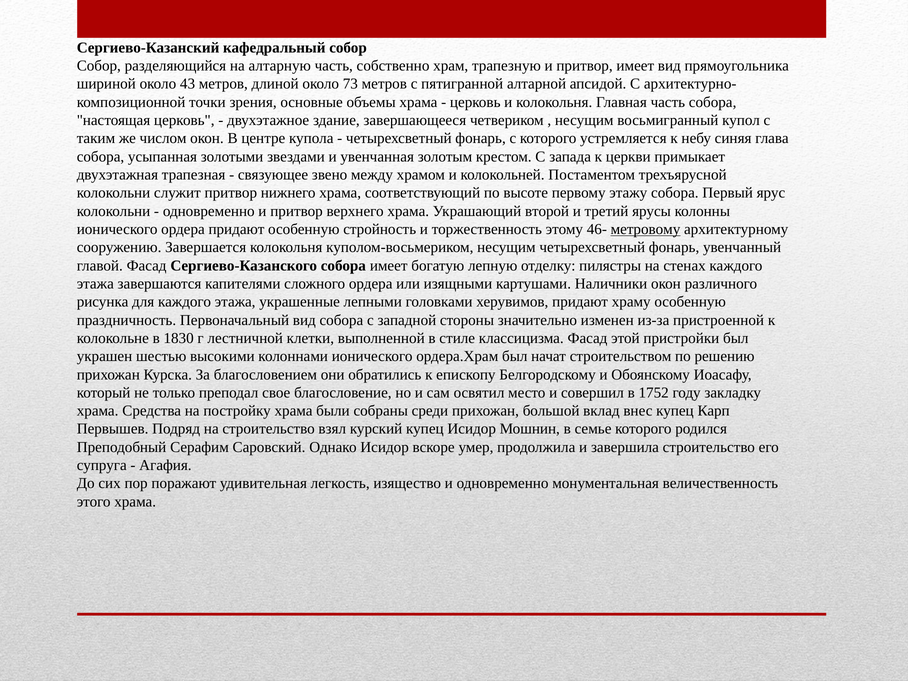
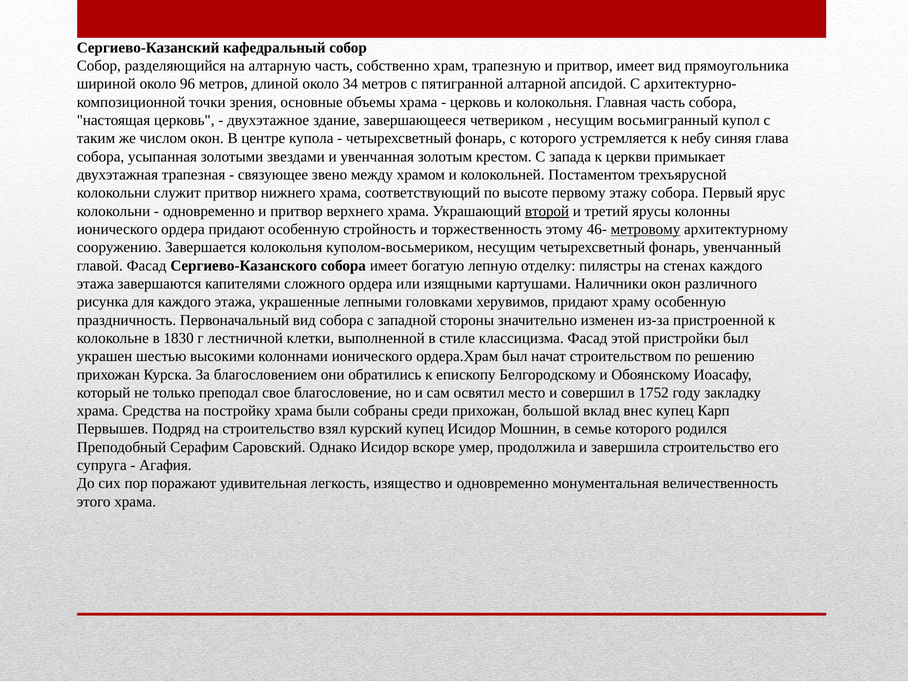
43: 43 -> 96 (188, 84)
73: 73 -> 34 (350, 84)
второй underline: none -> present (547, 211)
